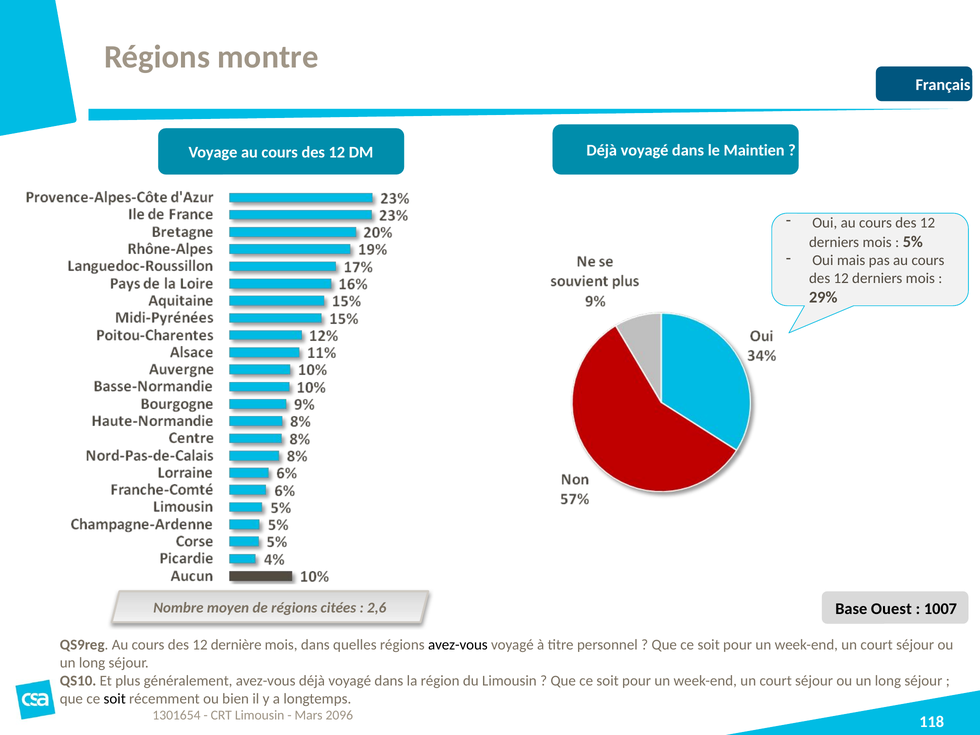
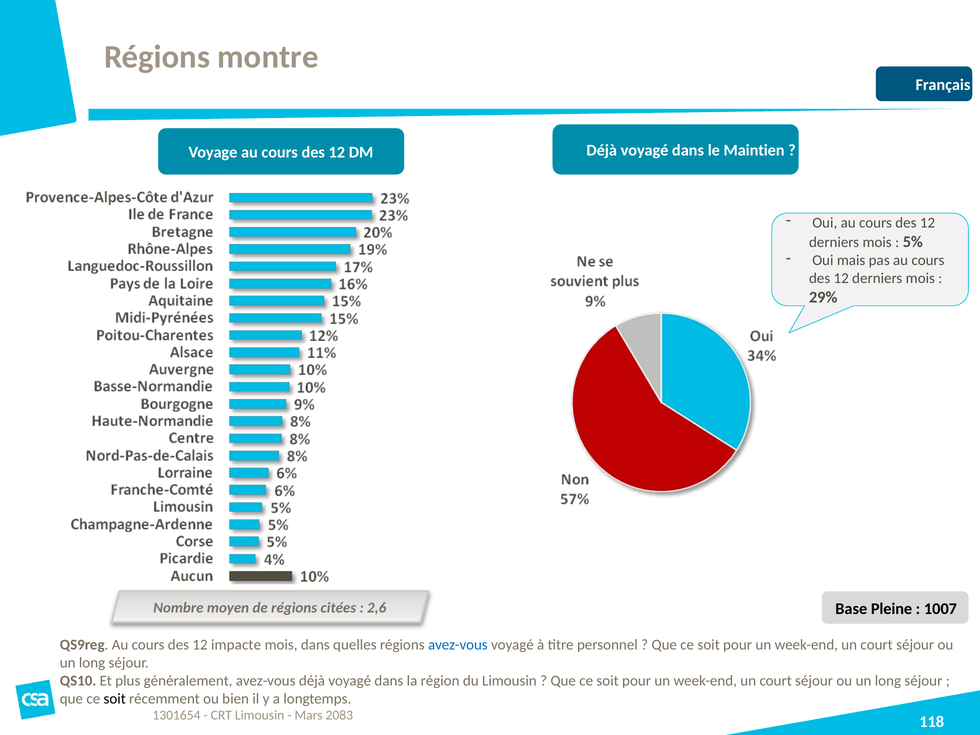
Ouest: Ouest -> Pleine (892, 609)
dernière: dernière -> impacte (236, 645)
avez-vous colour: black -> blue (458, 645)
2096: 2096 -> 2083 (339, 715)
